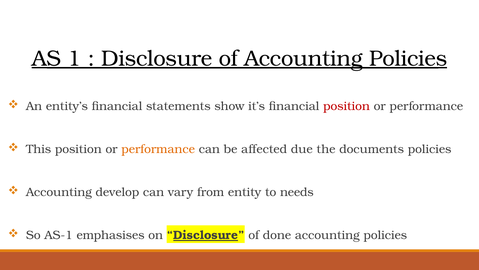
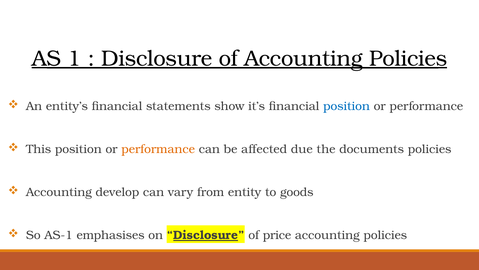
position colour: red -> blue (346, 106)
needs: needs -> goods (297, 192)
done: done -> price (277, 235)
